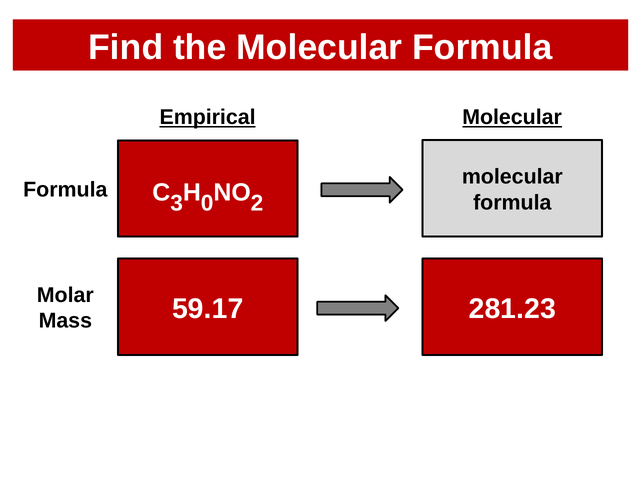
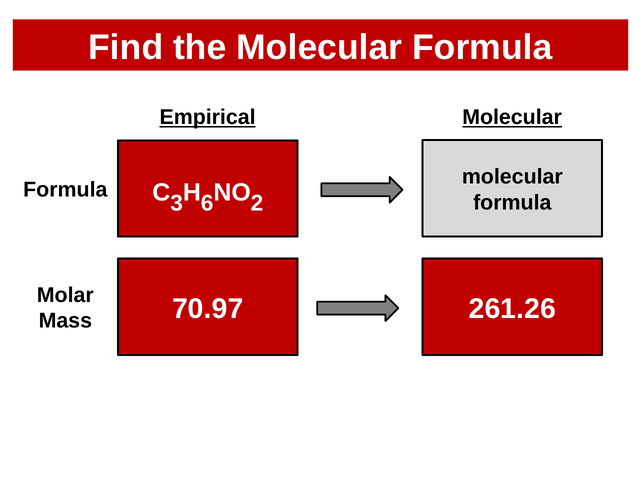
0: 0 -> 6 (207, 203)
59.17: 59.17 -> 70.97 (208, 309)
281.23: 281.23 -> 261.26 (512, 309)
